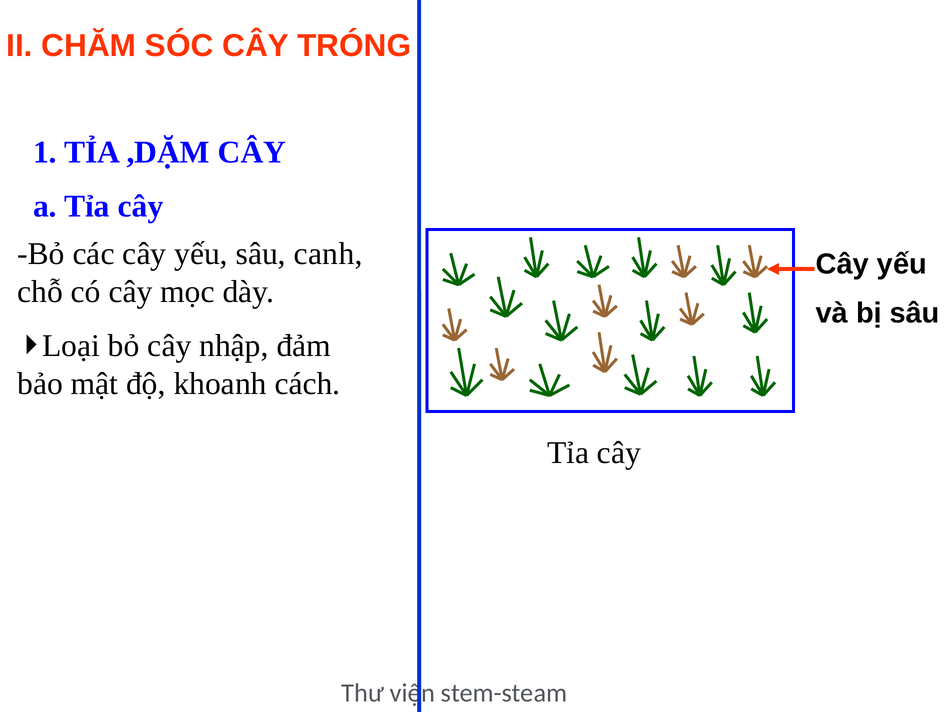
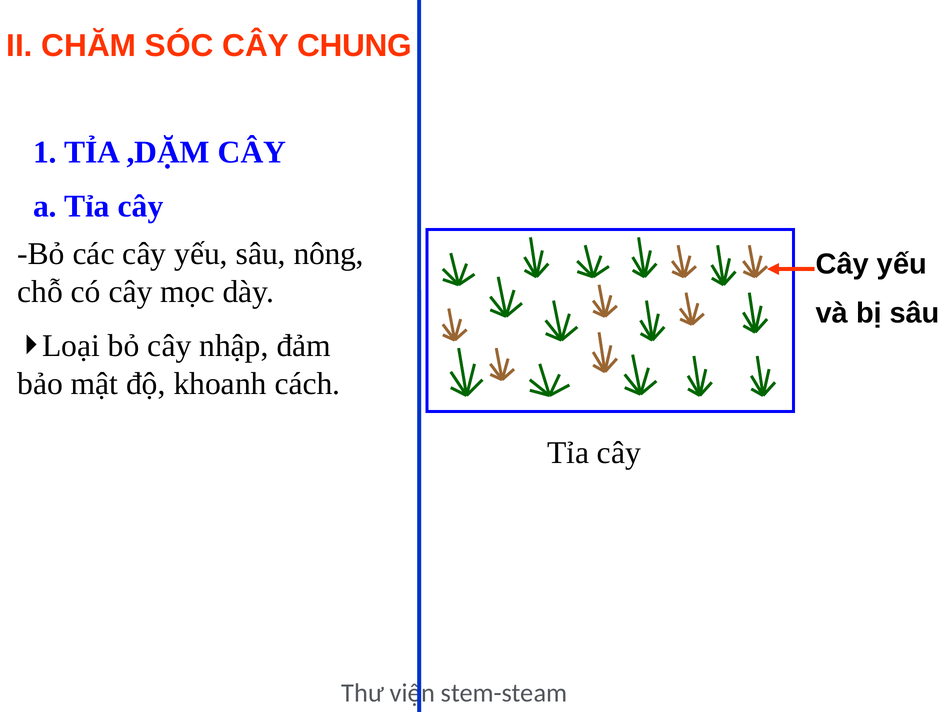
TRÓNG: TRÓNG -> CHUNG (354, 46)
canh: canh -> nông (329, 254)
